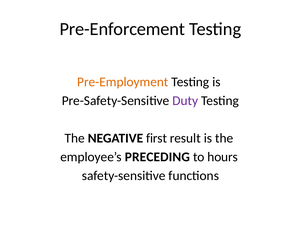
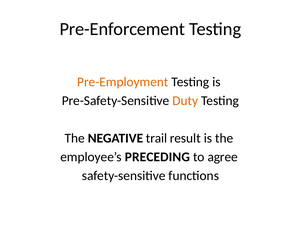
Duty colour: purple -> orange (185, 101)
first: first -> trail (157, 138)
hours: hours -> agree (223, 157)
